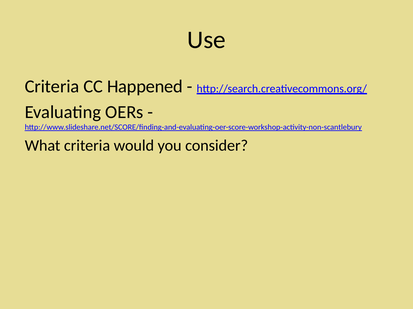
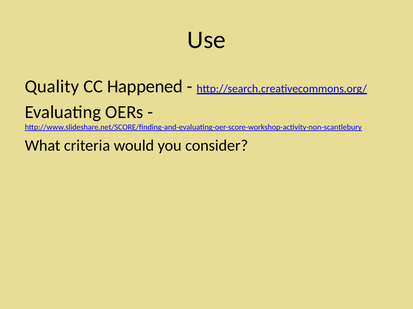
Criteria: Criteria -> Quality (52, 87)
